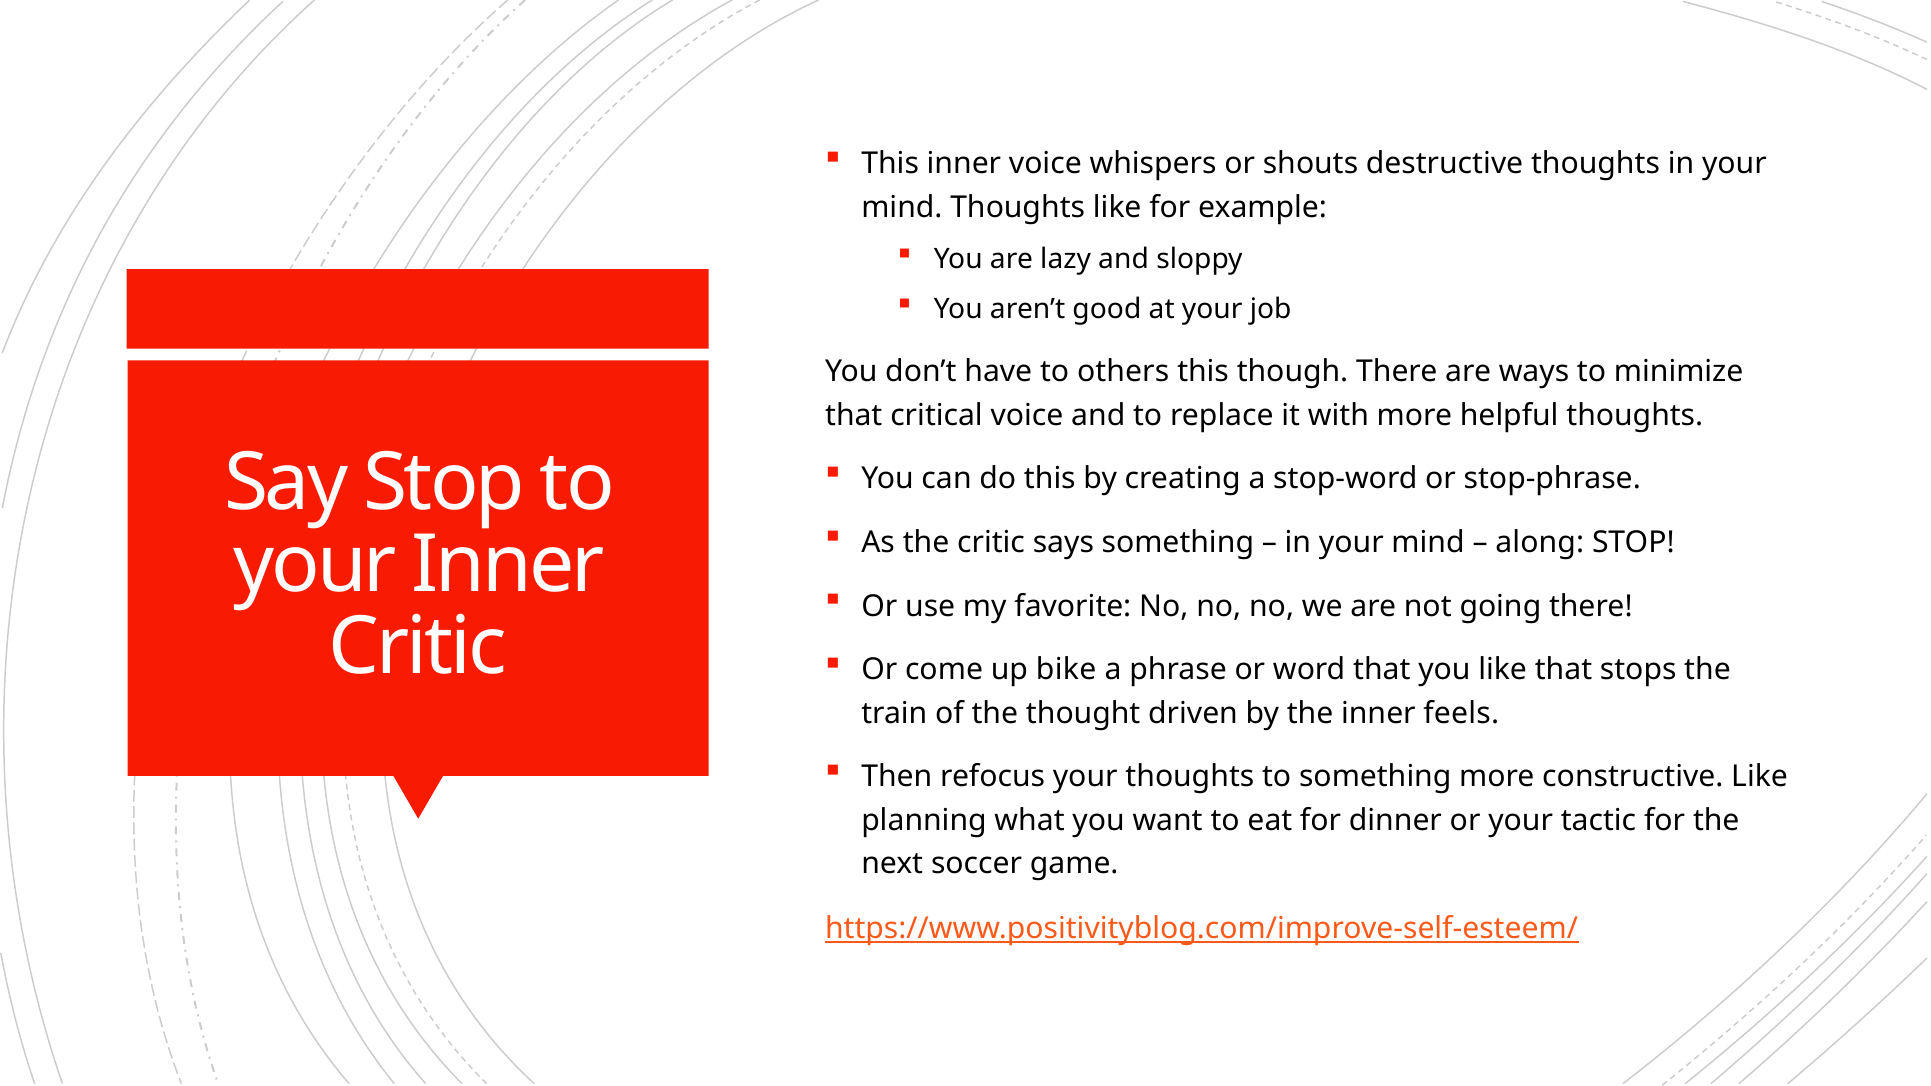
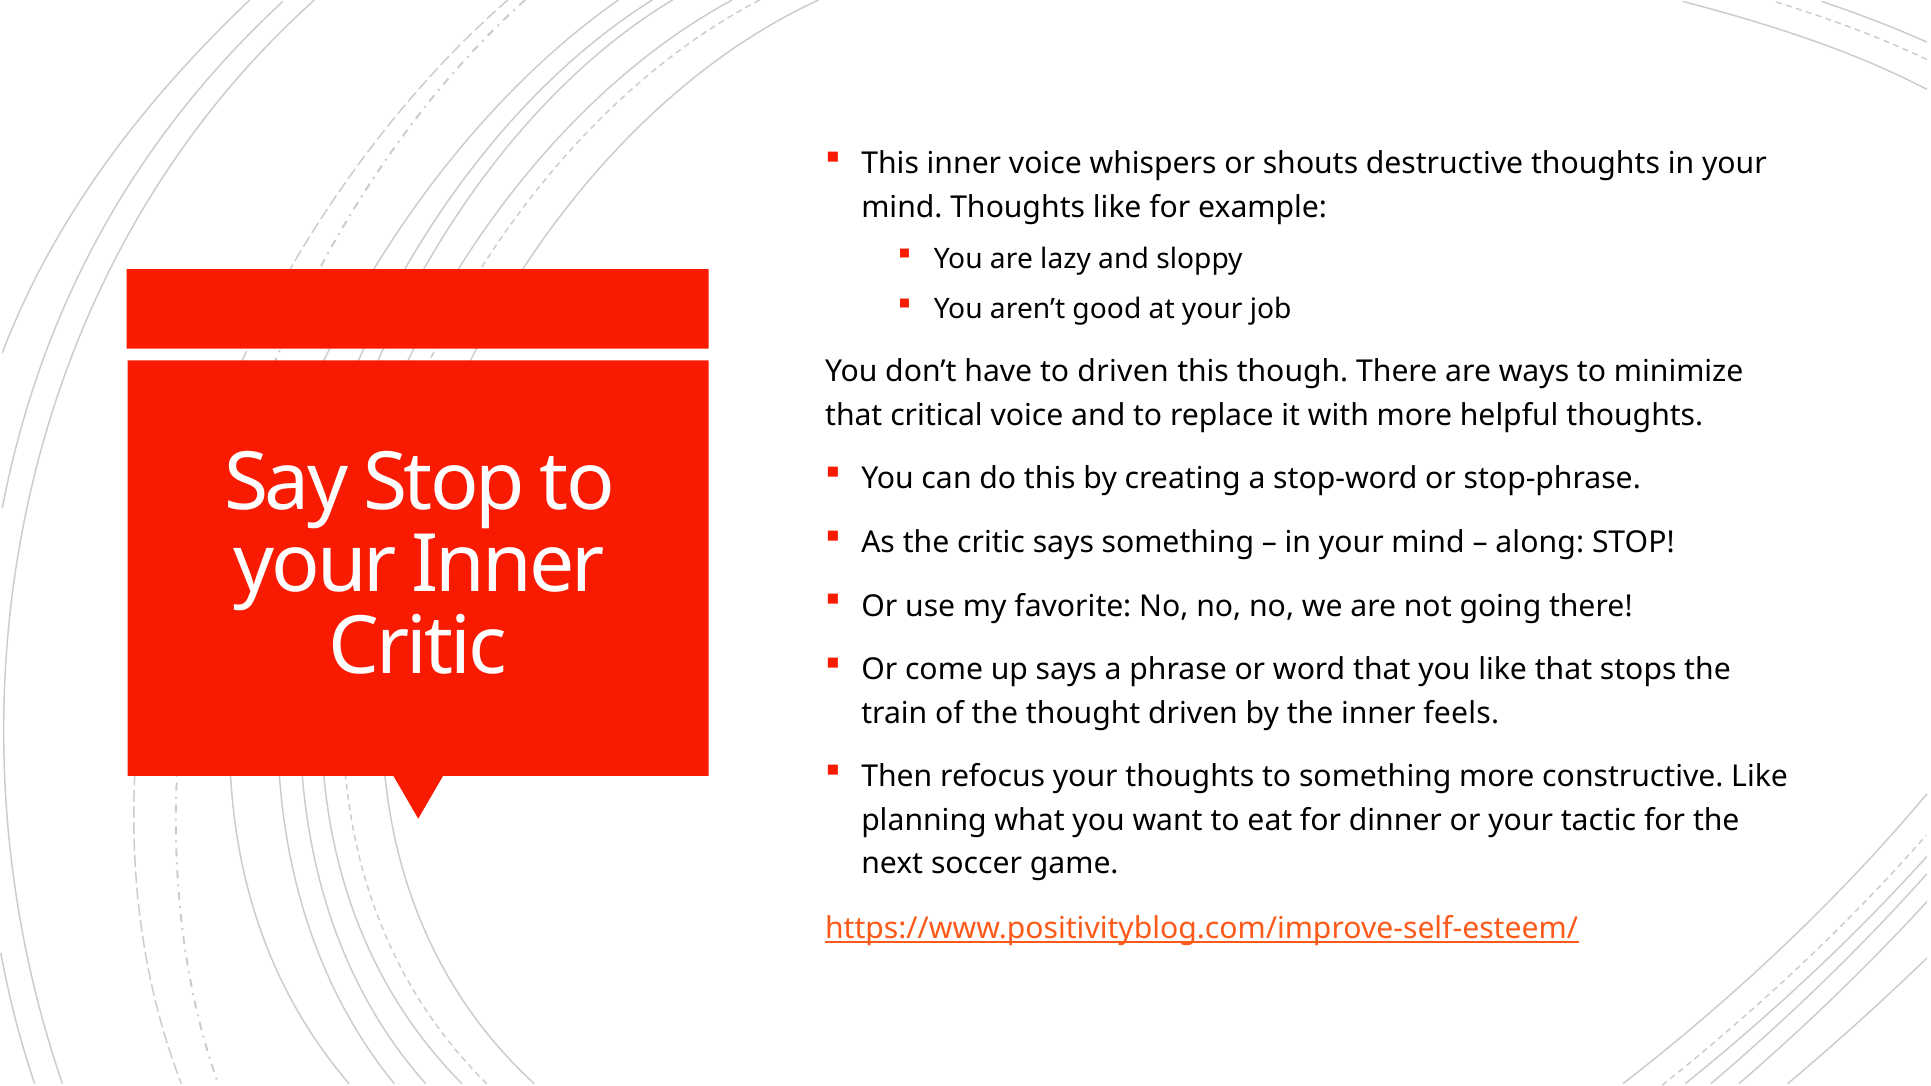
to others: others -> driven (1123, 372)
up bike: bike -> says (1066, 670)
